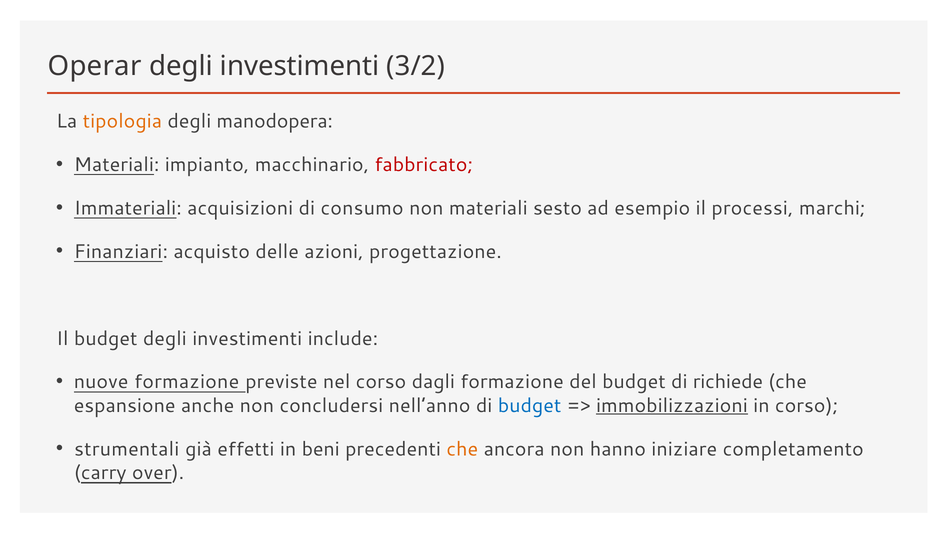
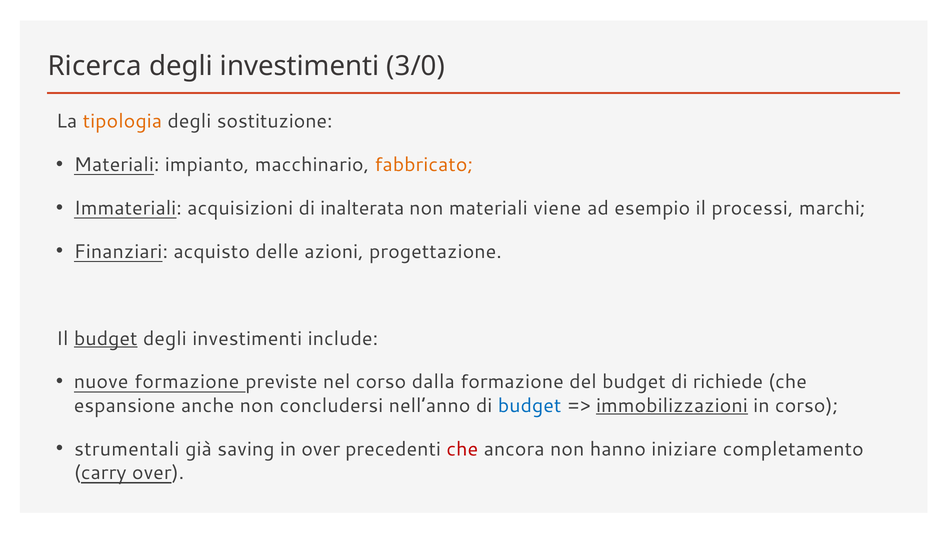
Operar: Operar -> Ricerca (95, 66)
3/2: 3/2 -> 3/0 (416, 66)
manodopera: manodopera -> sostituzione (275, 121)
fabbricato colour: red -> orange (424, 165)
consumo: consumo -> inalterata (362, 208)
sesto: sesto -> viene (557, 208)
budget underline: none -> present (106, 338)
dagli: dagli -> dalla (433, 382)
effetti: effetti -> saving (246, 449)
in beni: beni -> over (321, 449)
che colour: orange -> red (462, 449)
